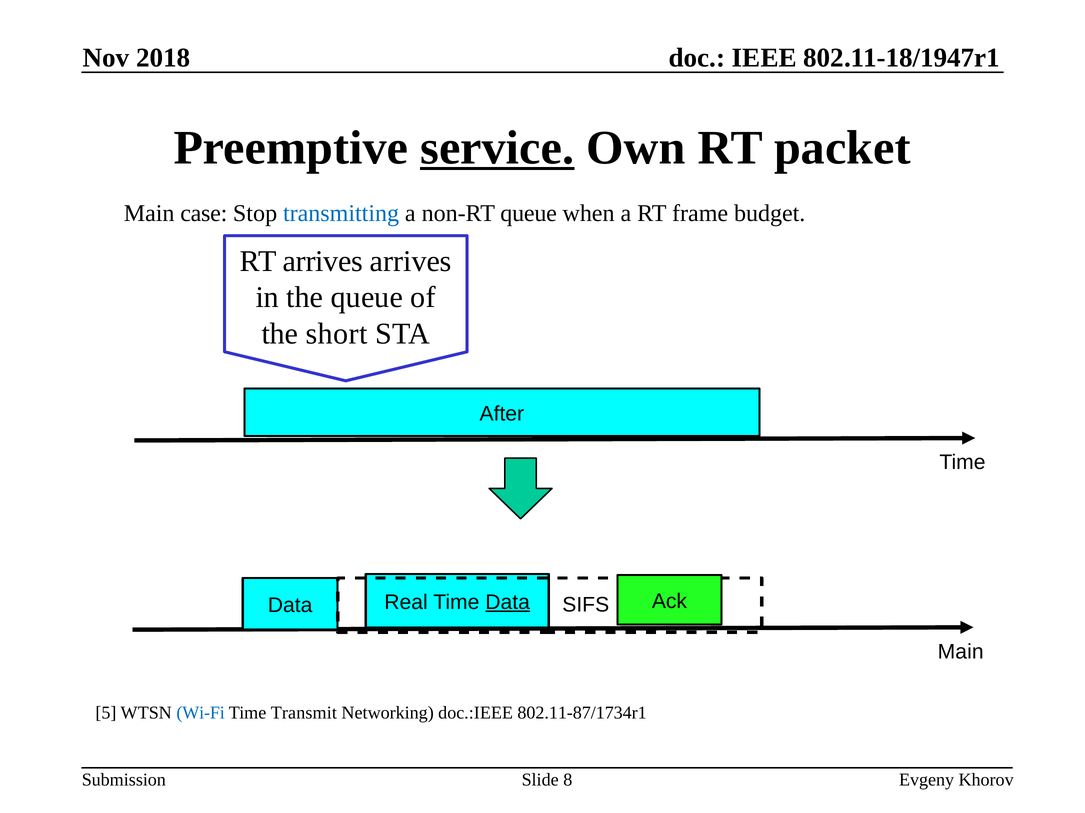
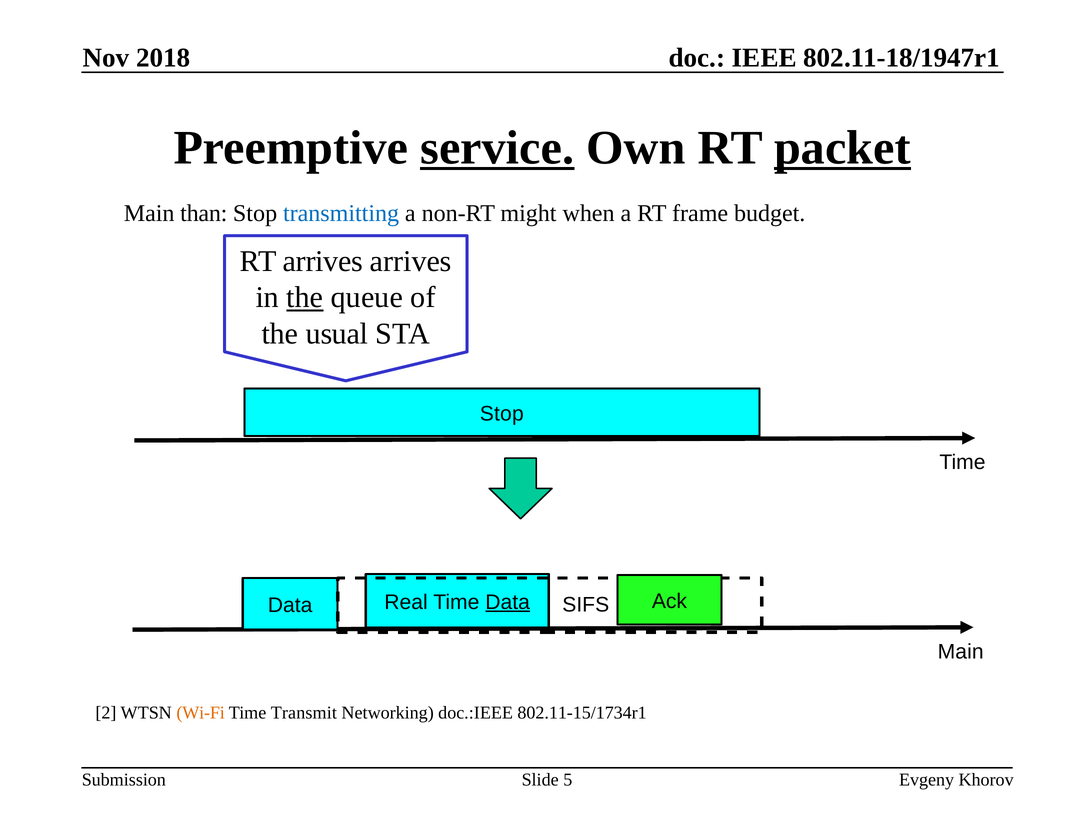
packet underline: none -> present (842, 148)
case: case -> than (204, 213)
non-RT queue: queue -> might (529, 213)
the underline: none -> present (305, 298)
short: short -> usual (337, 334)
After: After -> Stop (502, 414)
5: 5 -> 2 (106, 714)
Wi-Fi colour: blue -> orange (201, 714)
802.11-87/1734r1: 802.11-87/1734r1 -> 802.11-15/1734r1 (582, 714)
8: 8 -> 5 (568, 780)
